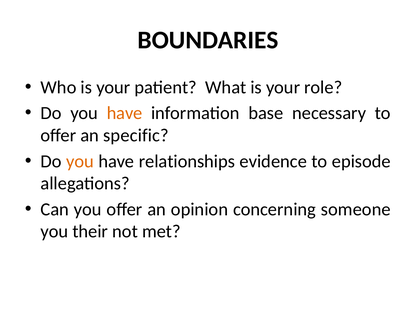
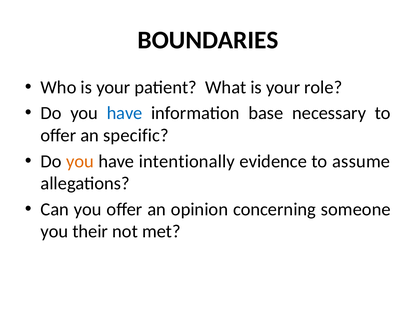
have colour: orange -> blue (125, 113)
relationships: relationships -> intentionally (187, 161)
episode: episode -> assume (361, 161)
